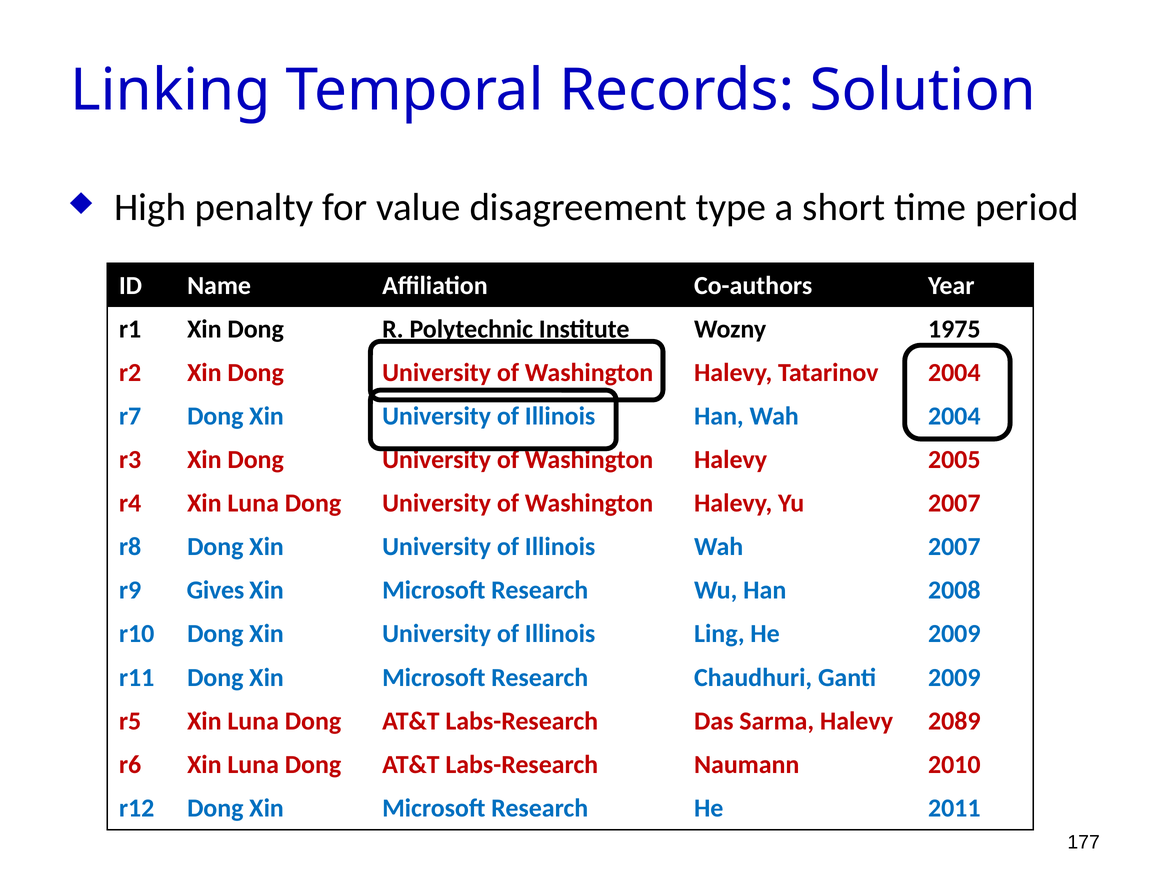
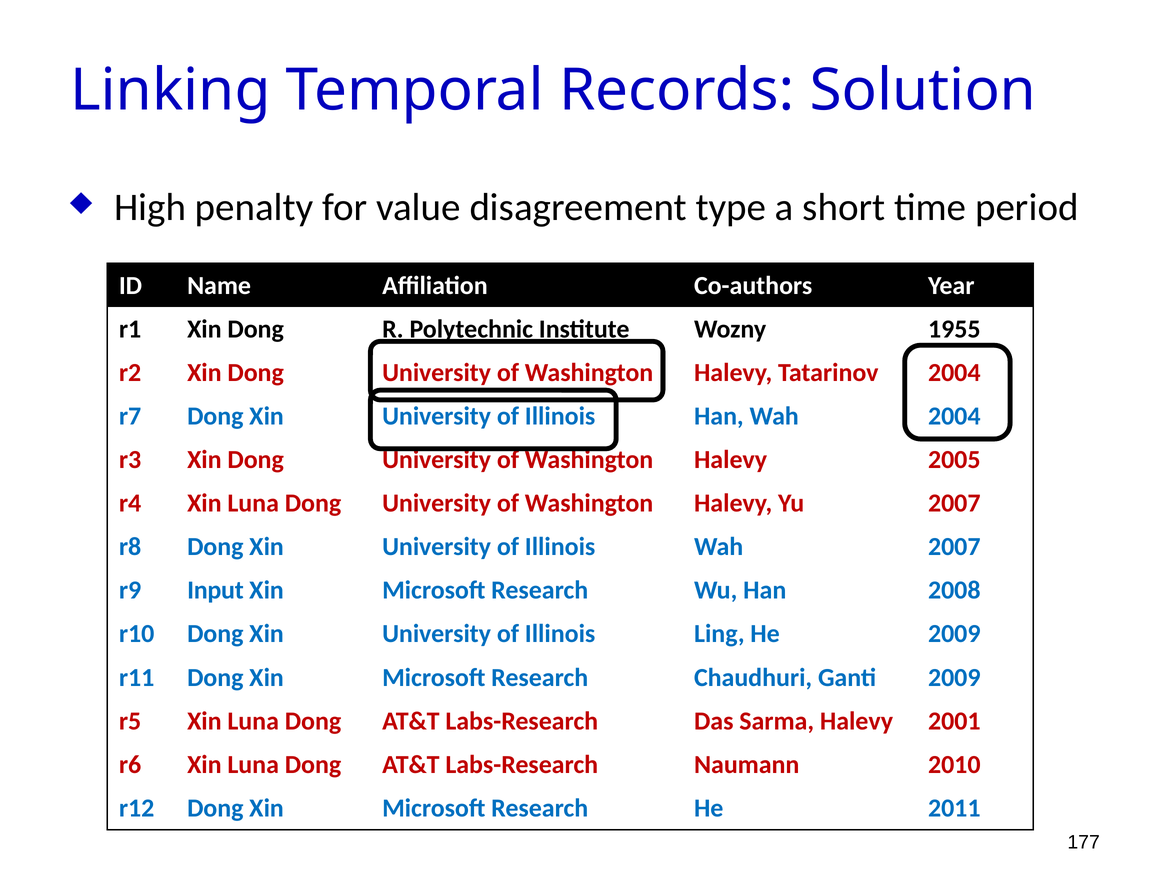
1975: 1975 -> 1955 (954, 329)
Gives: Gives -> Input (215, 590)
2089: 2089 -> 2001 (954, 721)
